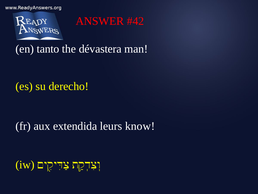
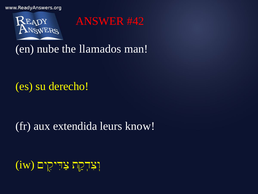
tanto: tanto -> nube (48, 49)
dévastera: dévastera -> llamados (100, 49)
